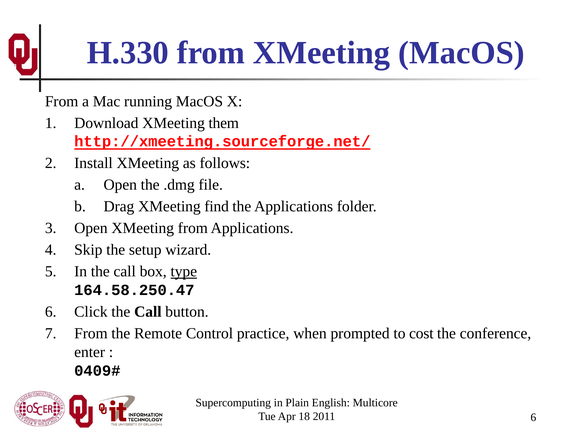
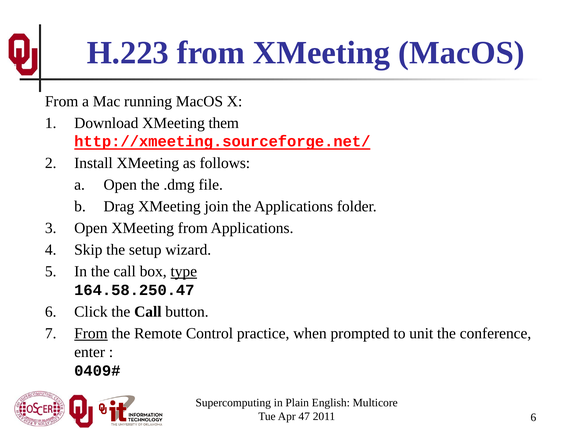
H.330: H.330 -> H.223 (128, 53)
find: find -> join (217, 206)
From underline: none -> present (91, 333)
cost: cost -> unit (421, 333)
18: 18 -> 47 (304, 416)
